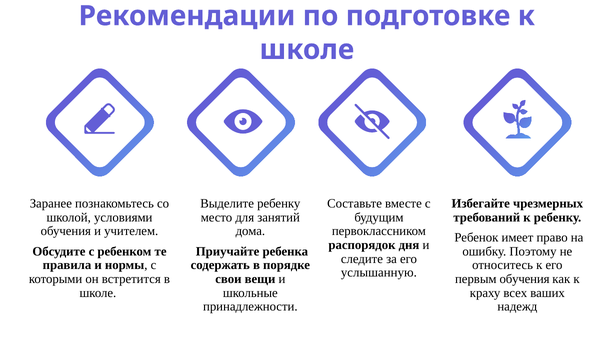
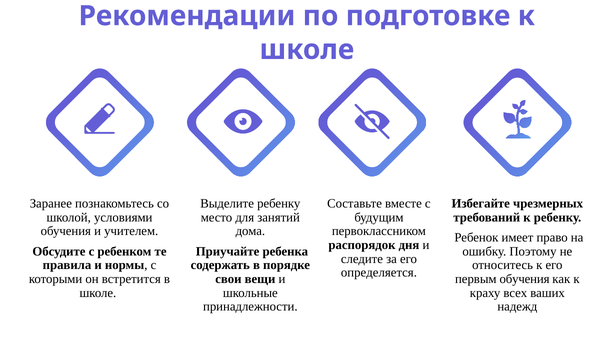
услышанную: услышанную -> определяется (379, 272)
